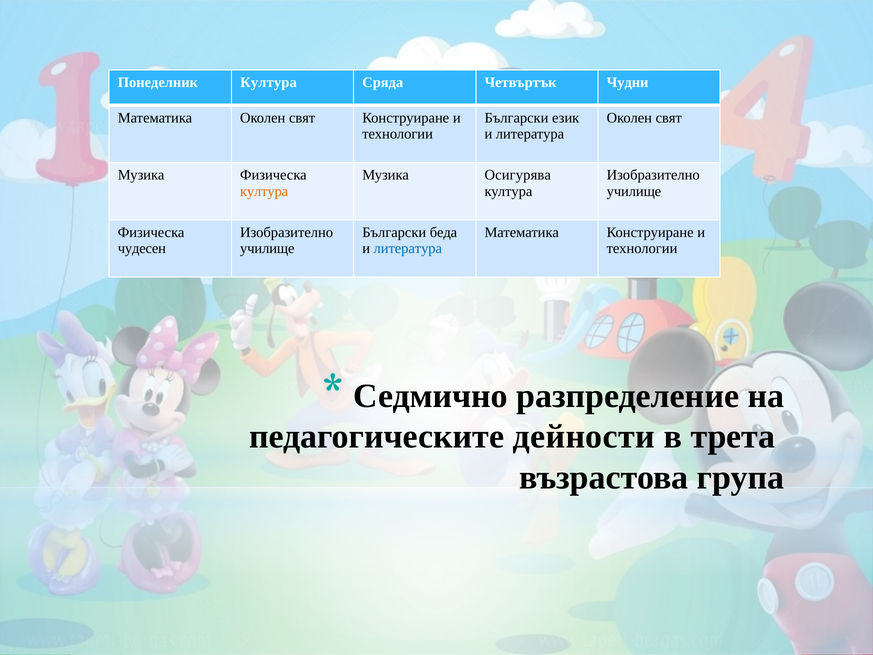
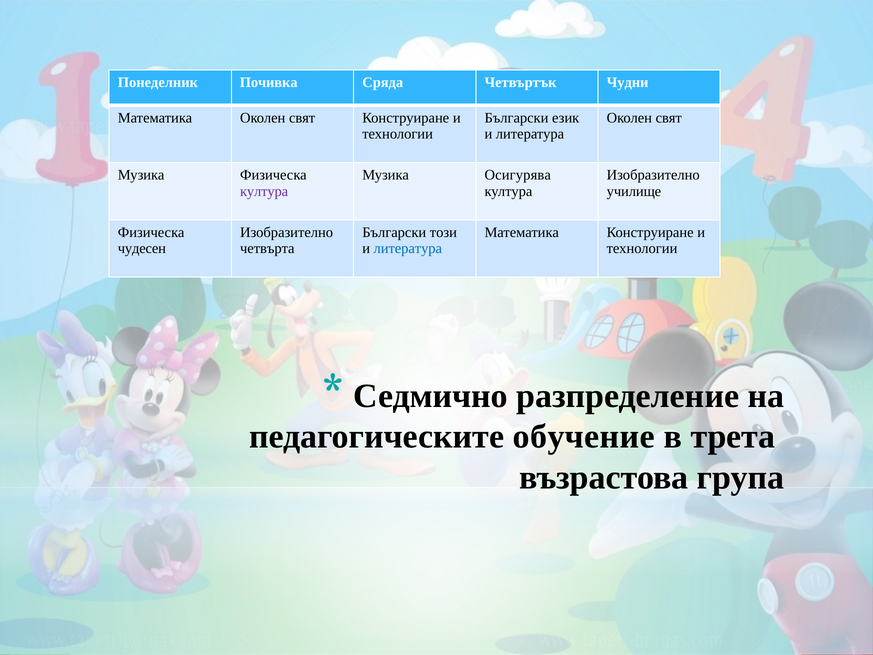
Понеделник Култура: Култура -> Почивка (269, 82)
култура colour: orange -> purple (264, 191)
беда: беда -> този (443, 232)
училище: училище -> четвърта (267, 248)
дейности: дейности -> обучение (584, 436)
